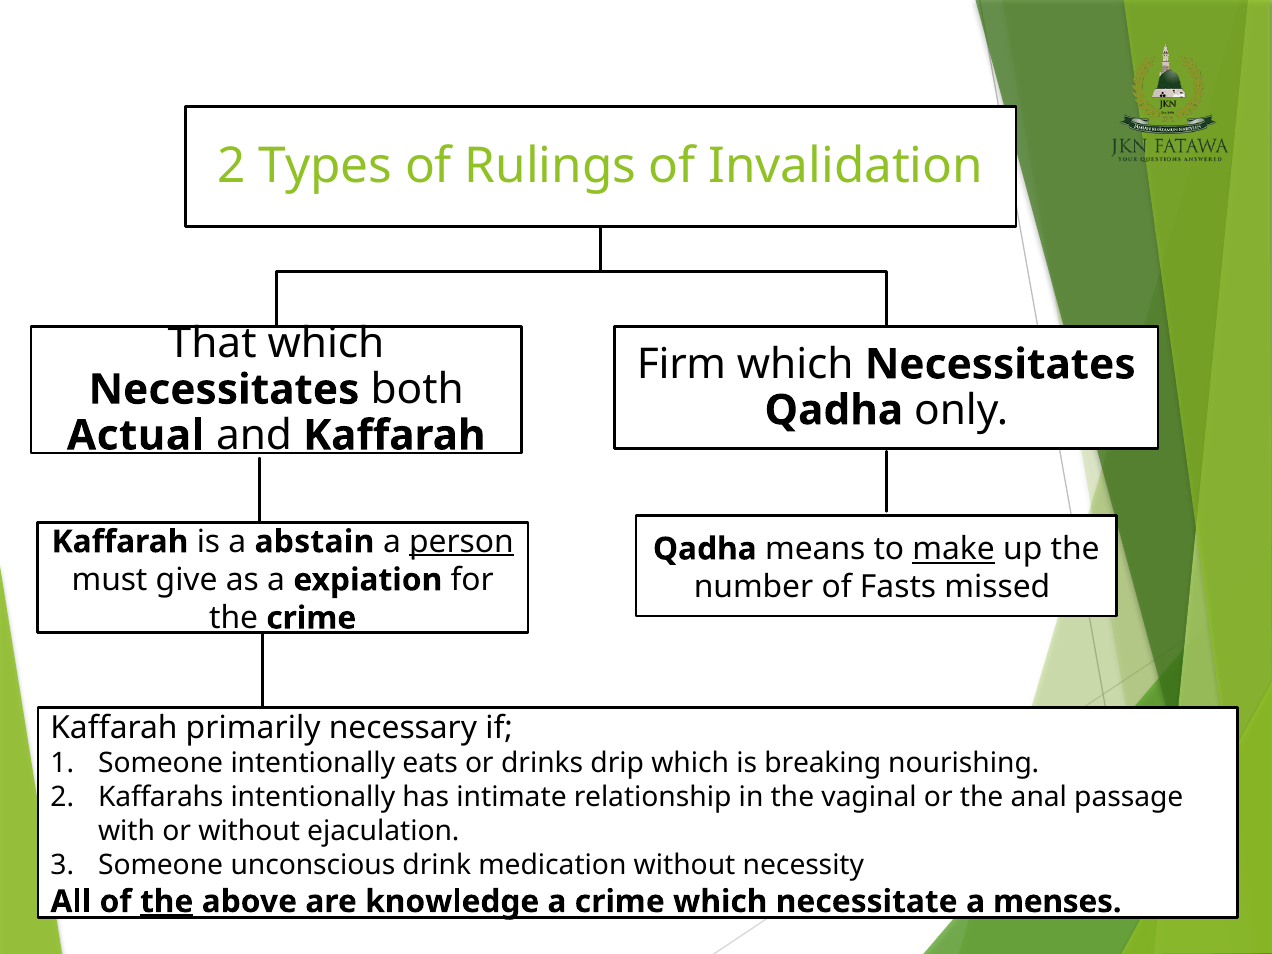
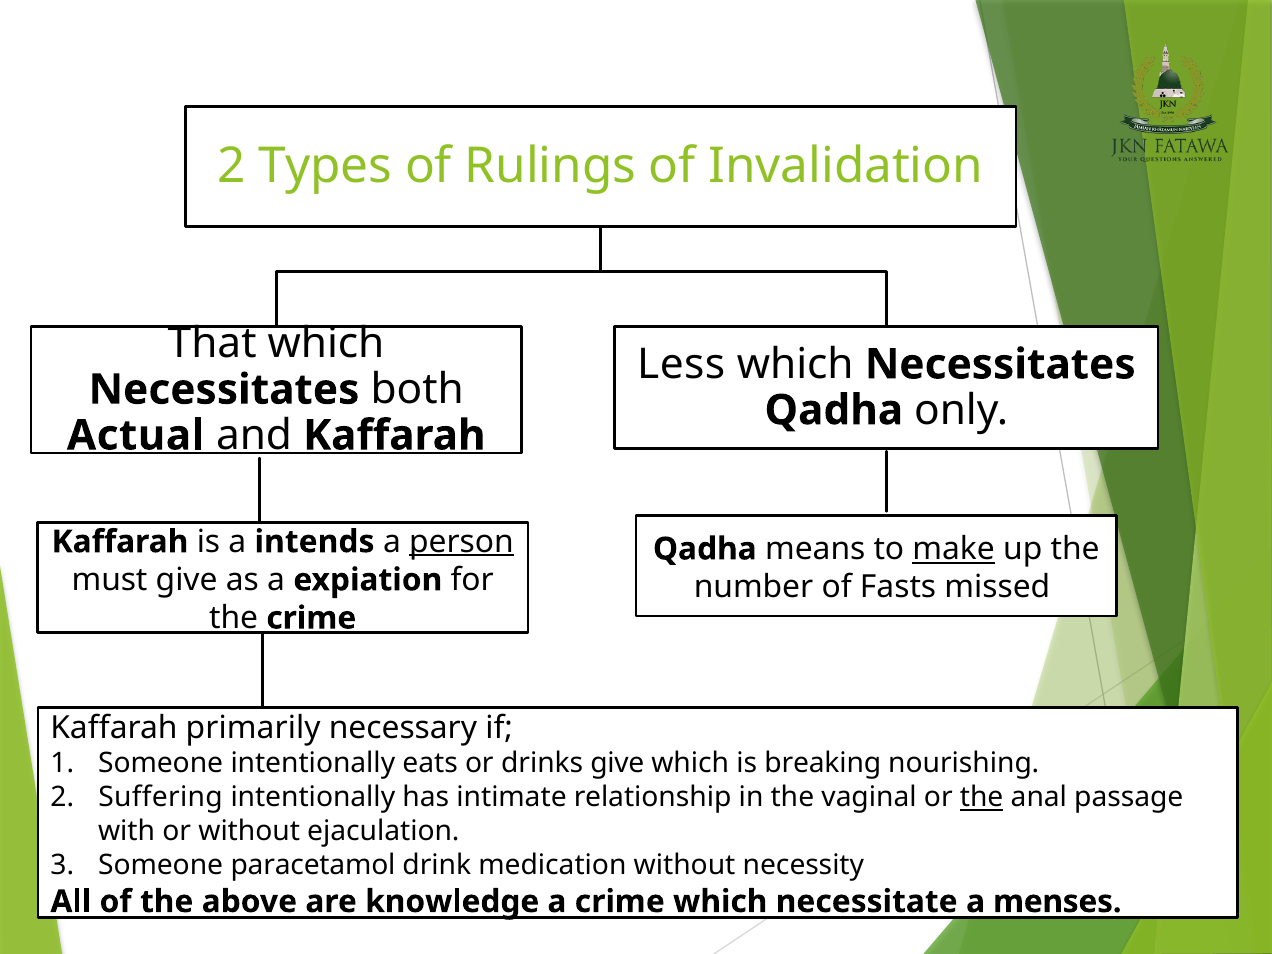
Firm: Firm -> Less (681, 364)
abstain: abstain -> intends (315, 542)
drinks drip: drip -> give (617, 764)
Kaffarahs: Kaffarahs -> Suffering (161, 798)
the underline: none -> present (982, 798)
unconscious: unconscious -> paracetamol (313, 865)
the underline: present -> none (167, 902)
